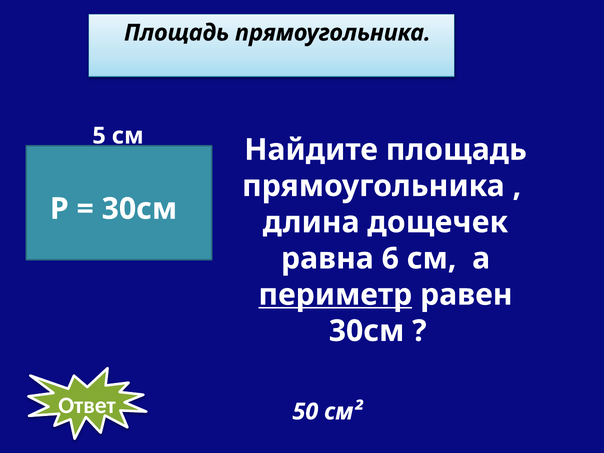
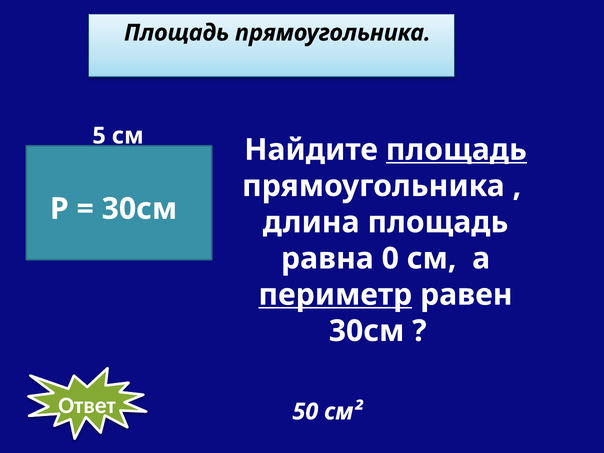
площадь underline: none -> present (456, 150)
длина дощечек: дощечек -> площадь (438, 222)
6: 6 -> 0 (390, 259)
